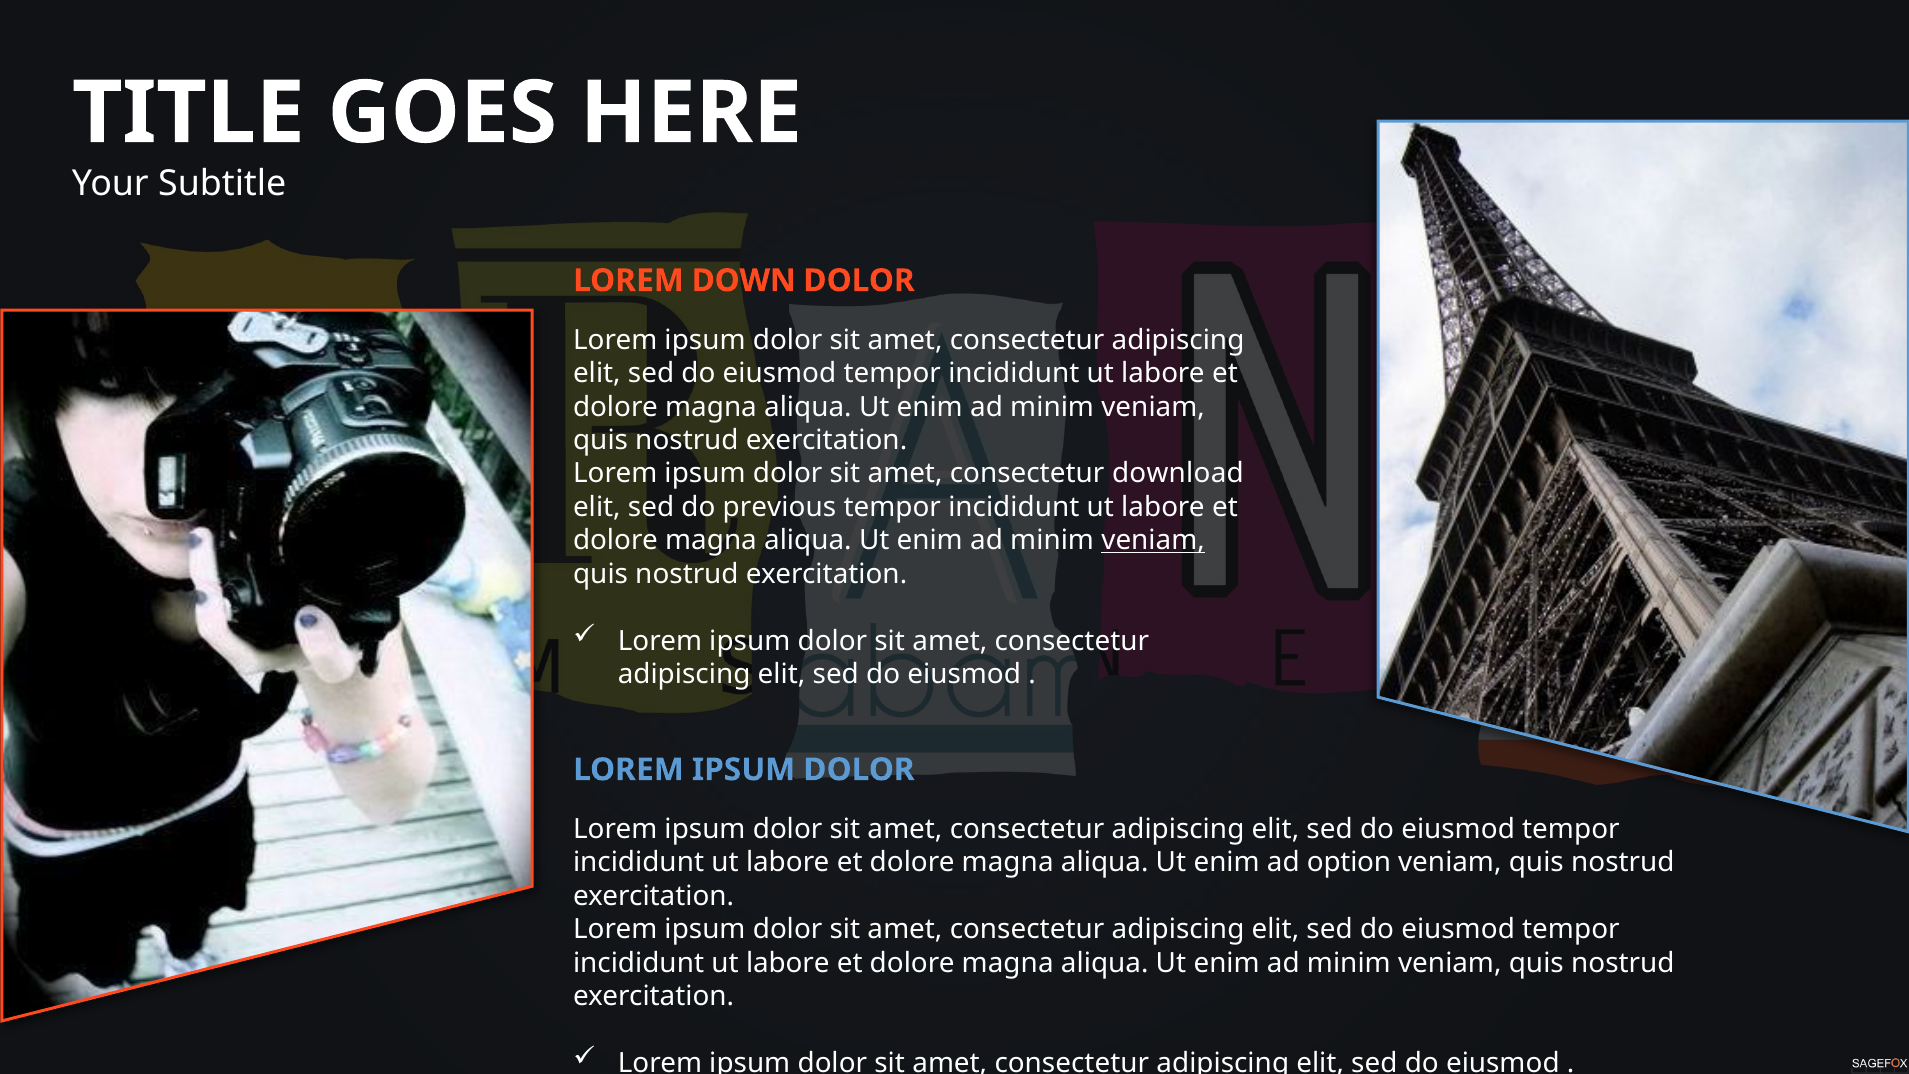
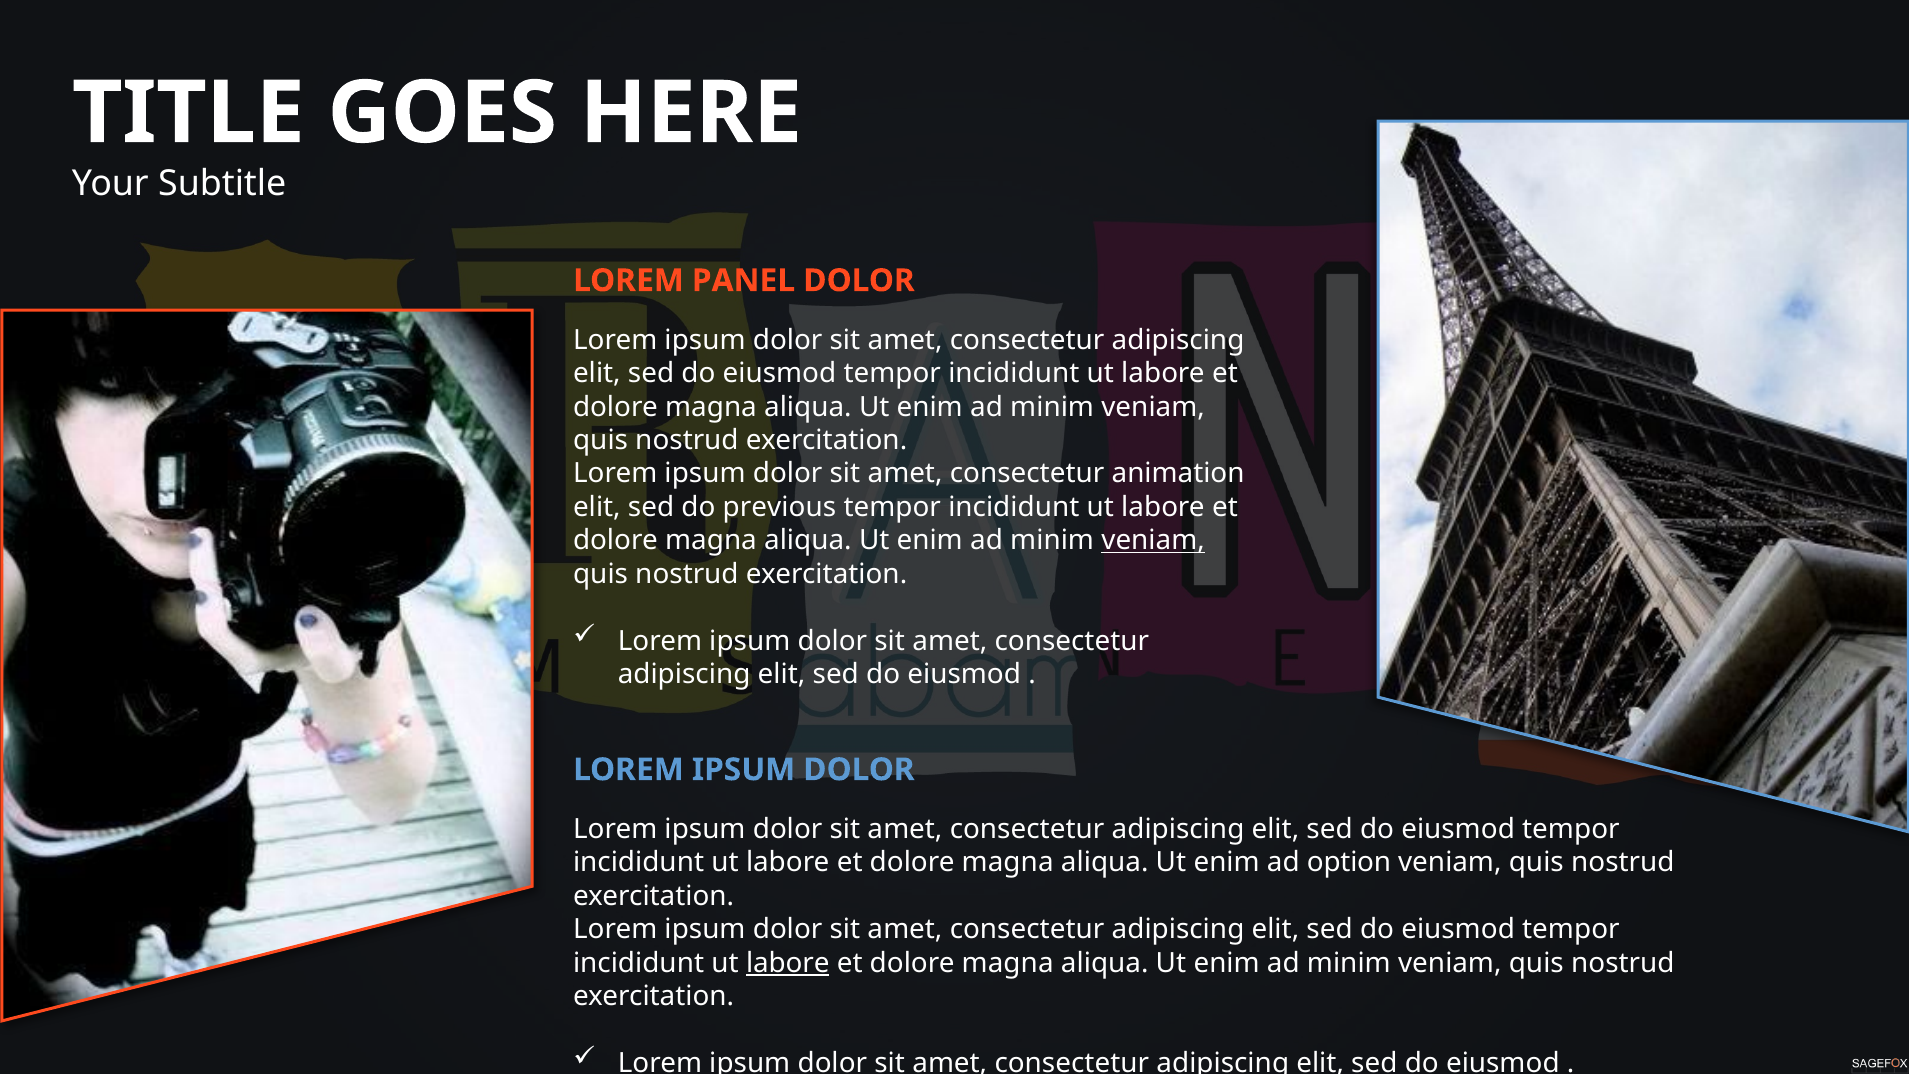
DOWN: DOWN -> PANEL (743, 281)
download: download -> animation (1178, 474)
labore underline: none -> present (788, 963)
